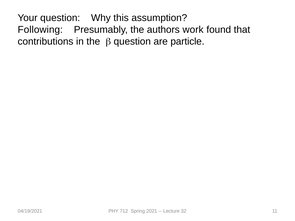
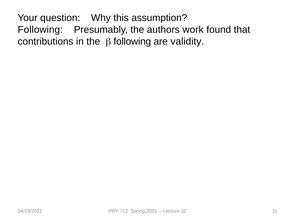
b question: question -> following (132, 41)
particle: particle -> validity (187, 41)
